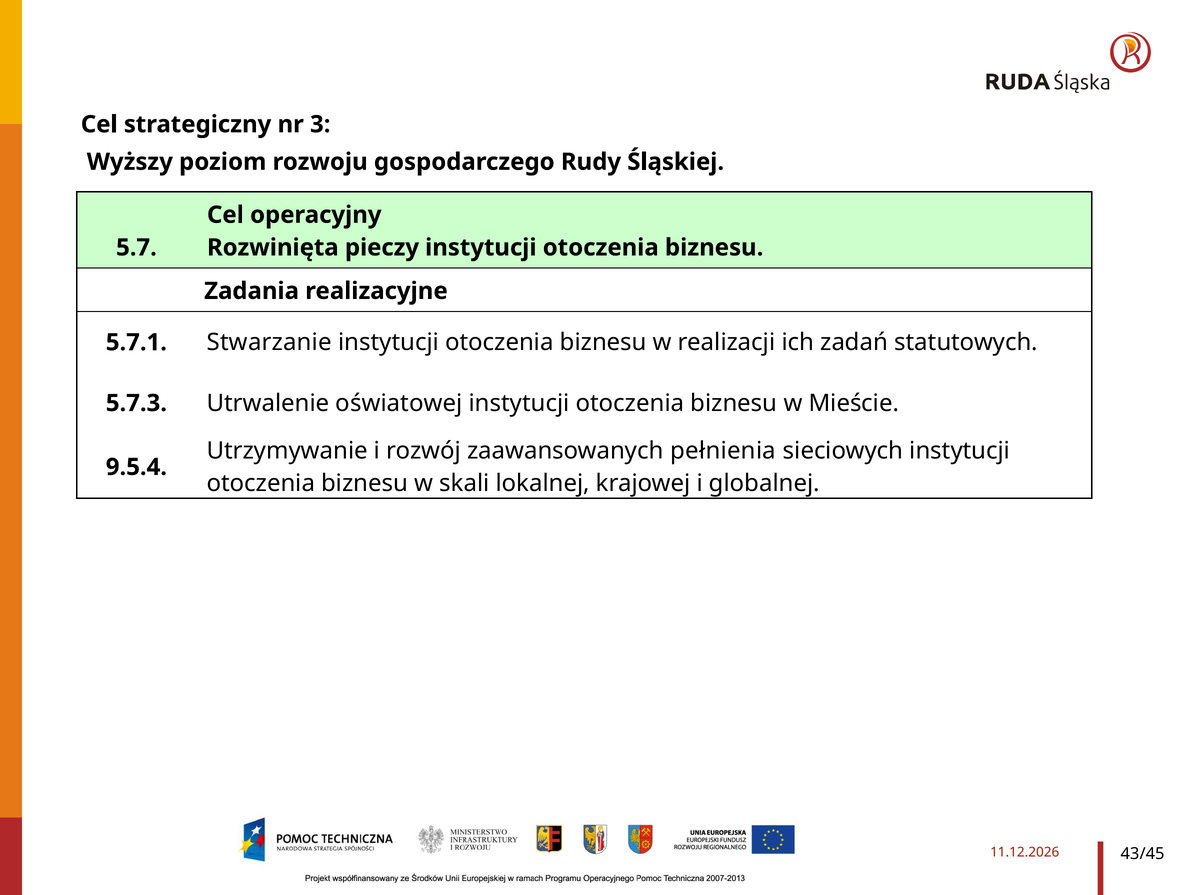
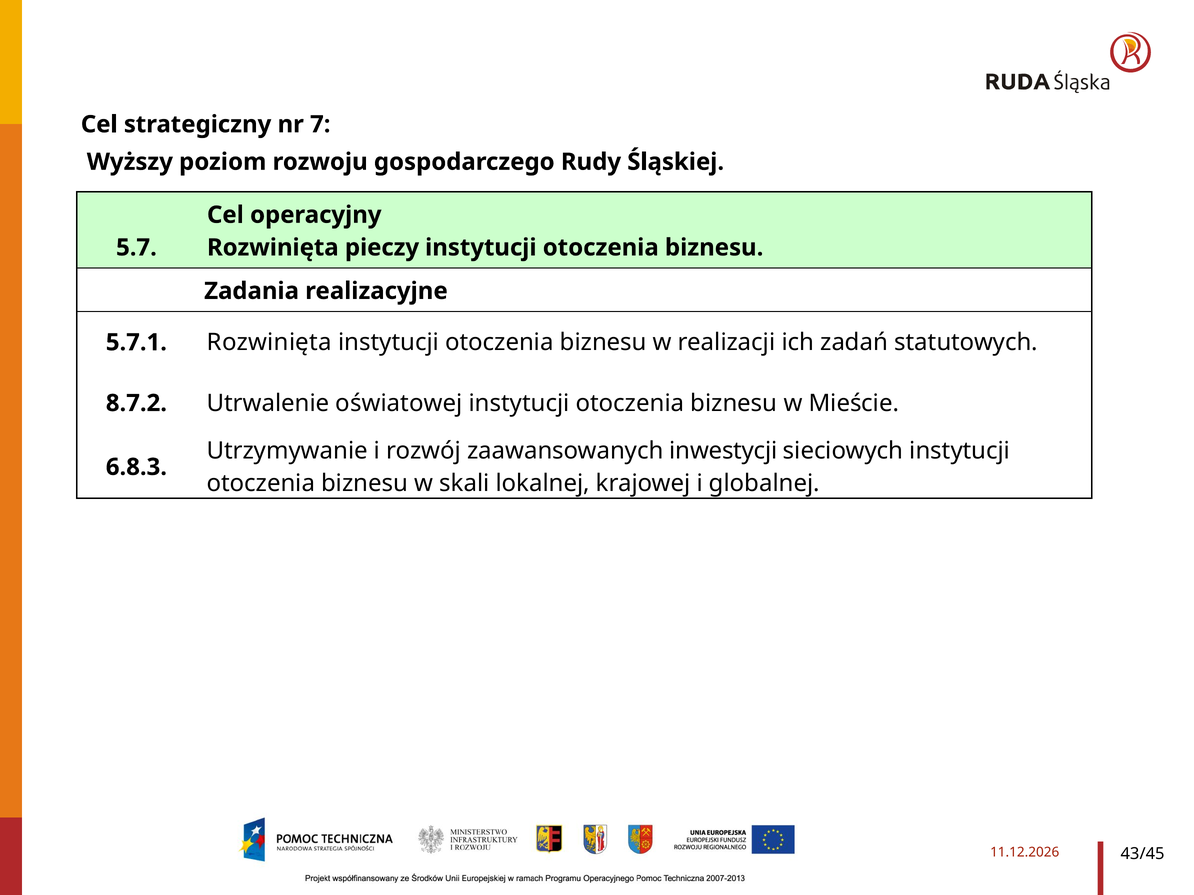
3: 3 -> 7 (320, 124)
5.7.1 Stwarzanie: Stwarzanie -> Rozwinięta (269, 343)
5.7.3: 5.7.3 -> 8.7.2 (136, 403)
pełnienia: pełnienia -> inwestycji (723, 451)
9.5.4: 9.5.4 -> 6.8.3 (136, 467)
